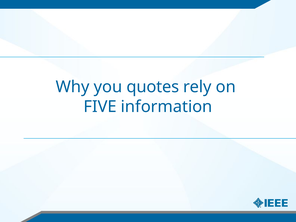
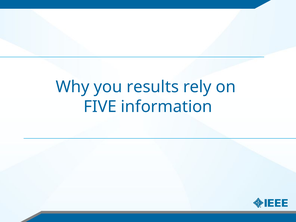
quotes: quotes -> results (153, 87)
